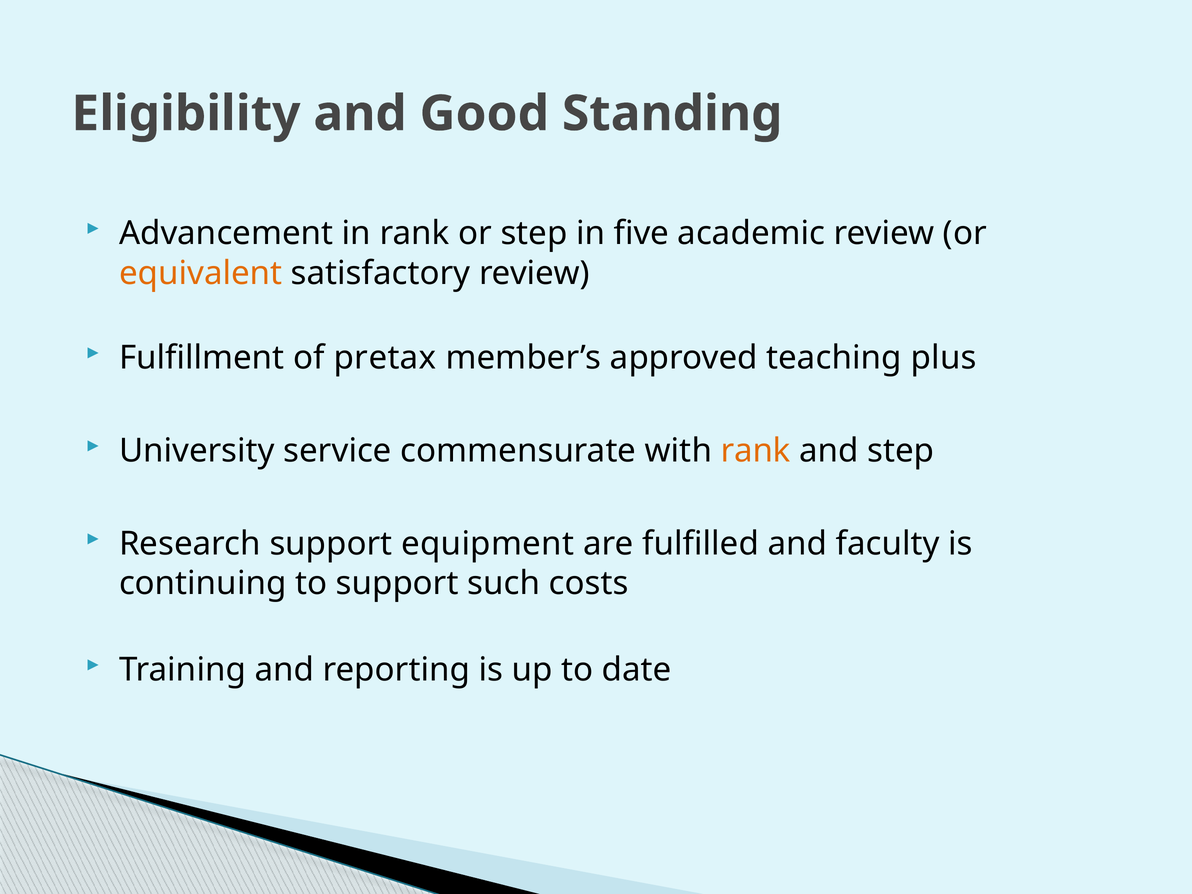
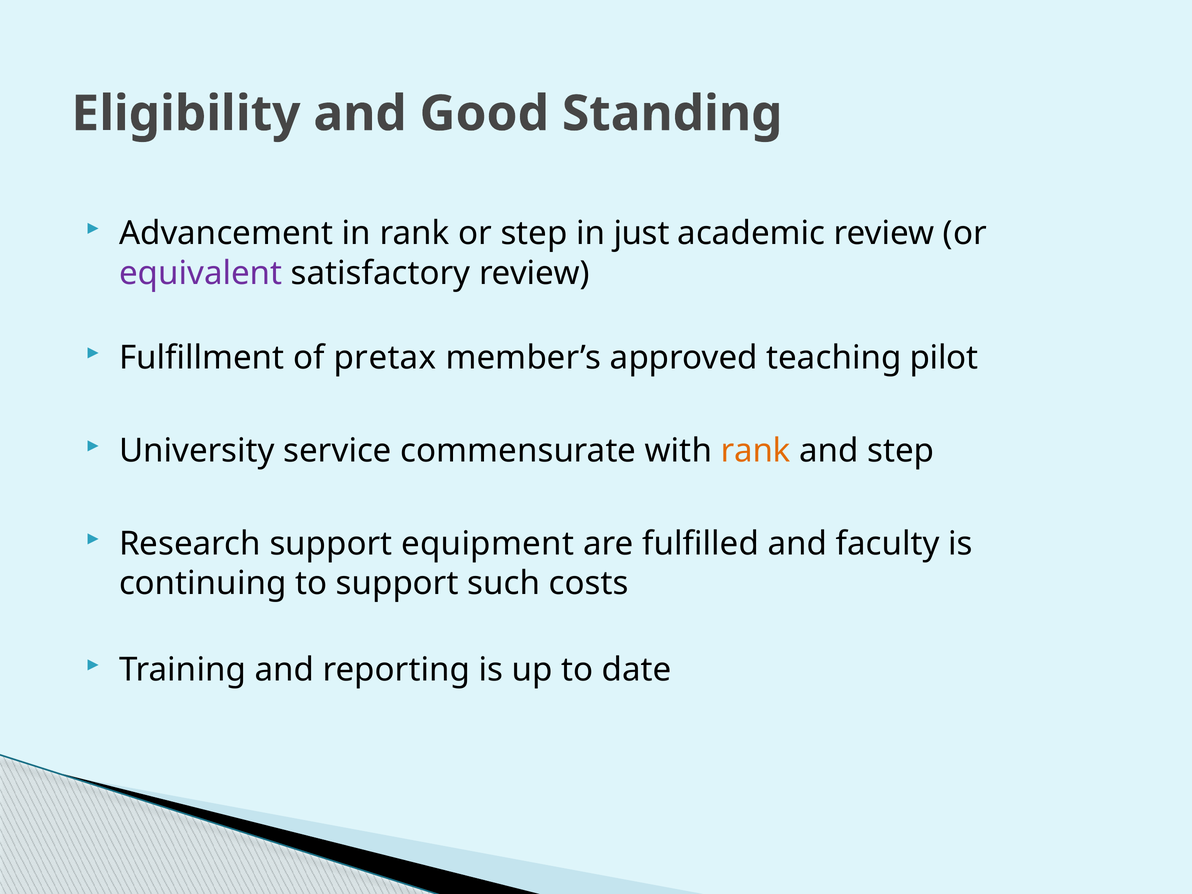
five: five -> just (642, 233)
equivalent colour: orange -> purple (201, 273)
plus: plus -> pilot (944, 358)
